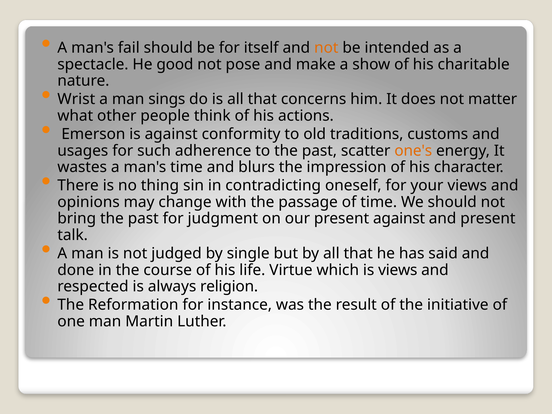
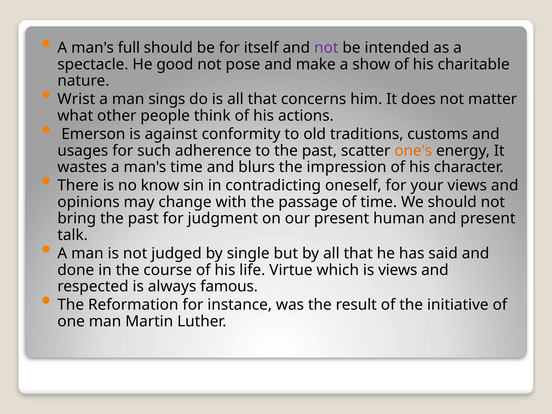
fail: fail -> full (129, 48)
not colour: orange -> purple (326, 48)
thing: thing -> know (160, 185)
present against: against -> human (399, 219)
religion: religion -> famous (229, 287)
